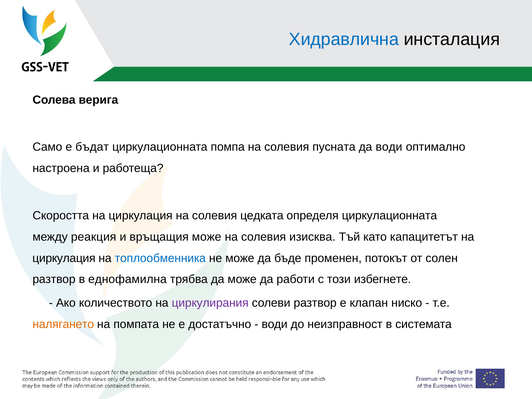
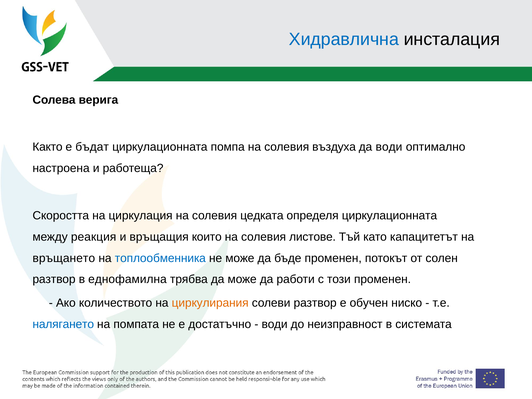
Само: Само -> Както (47, 147)
пусната: пусната -> въздуха (334, 147)
връщащия може: може -> които (207, 237)
изисква: изисква -> листове (313, 237)
циркулация: циркулация -> връщането (64, 258)
този избегнете: избегнете -> променен (383, 279)
циркулирания colour: purple -> orange (210, 303)
клапан: клапан -> обучен (369, 303)
налягането colour: orange -> blue (63, 324)
